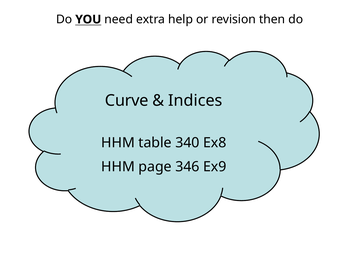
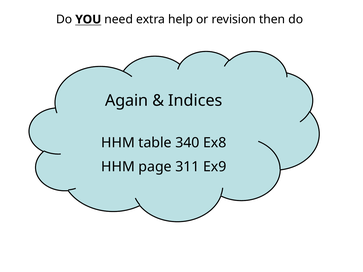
Curve: Curve -> Again (127, 101)
346: 346 -> 311 (187, 167)
